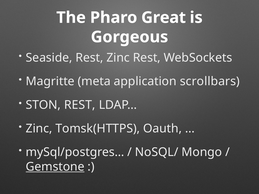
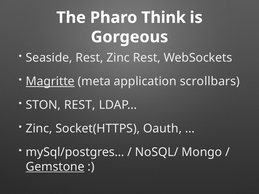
Great: Great -> Think (164, 18)
Magritte underline: none -> present (50, 81)
Tomsk(HTTPS: Tomsk(HTTPS -> Socket(HTTPS (98, 129)
